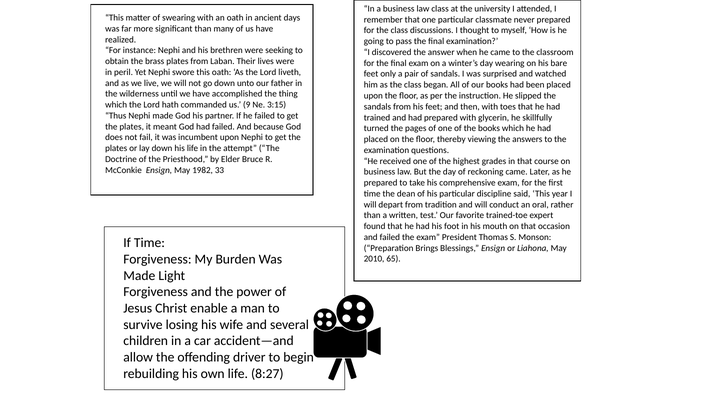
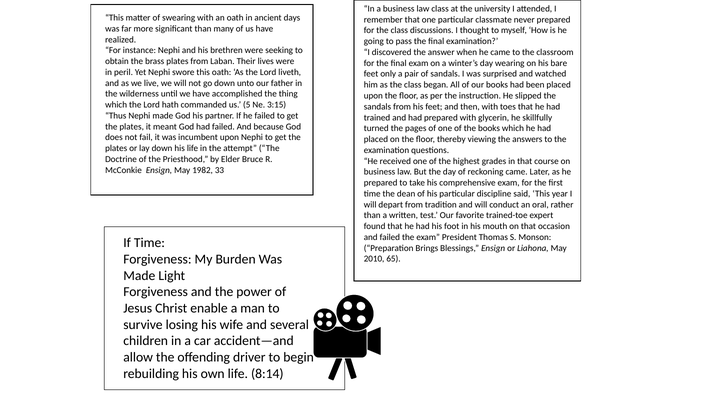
9: 9 -> 5 (247, 105)
8:27: 8:27 -> 8:14 (267, 374)
